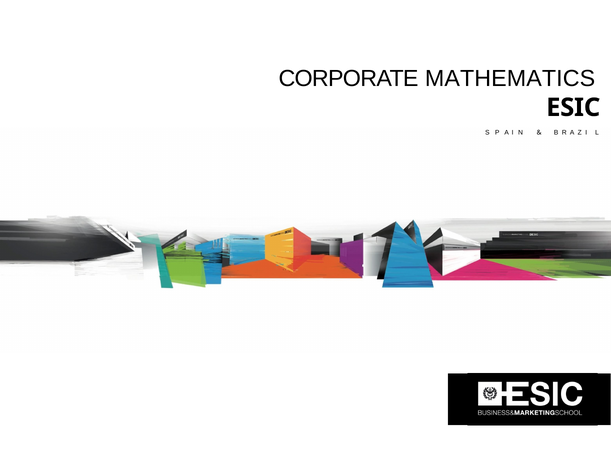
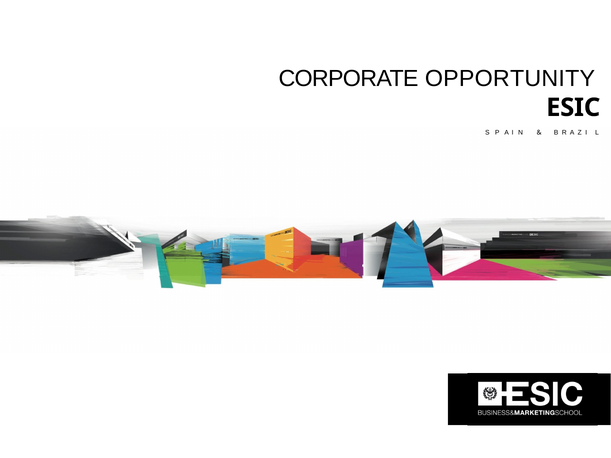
MATHEMATICS: MATHEMATICS -> OPPORTUNITY (510, 78)
